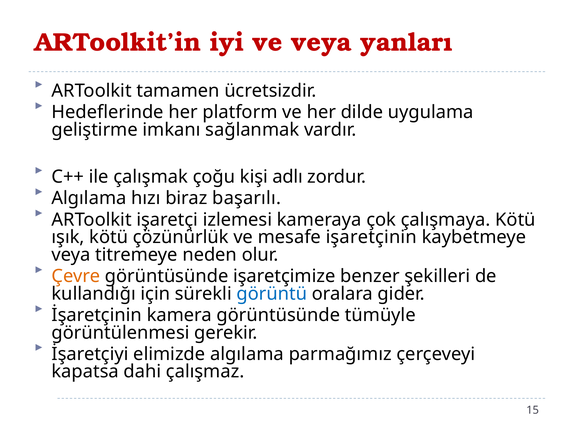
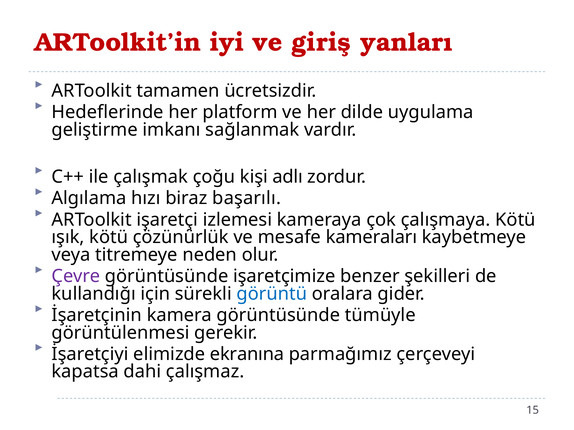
ve veya: veya -> giriş (321, 42)
işaretçinin: işaretçinin -> kameraları (371, 237)
Çevre colour: orange -> purple (76, 276)
elimizde algılama: algılama -> ekranına (247, 354)
